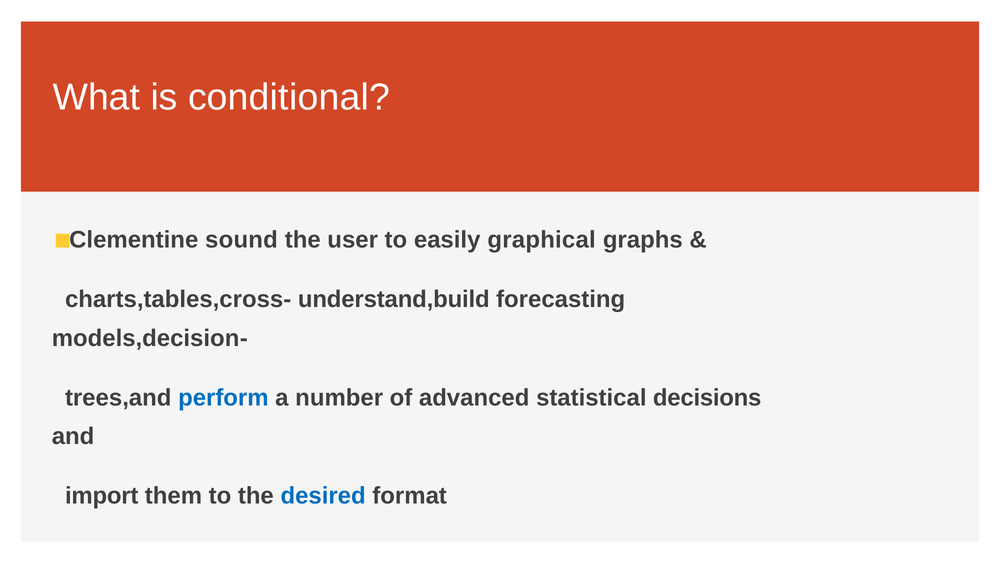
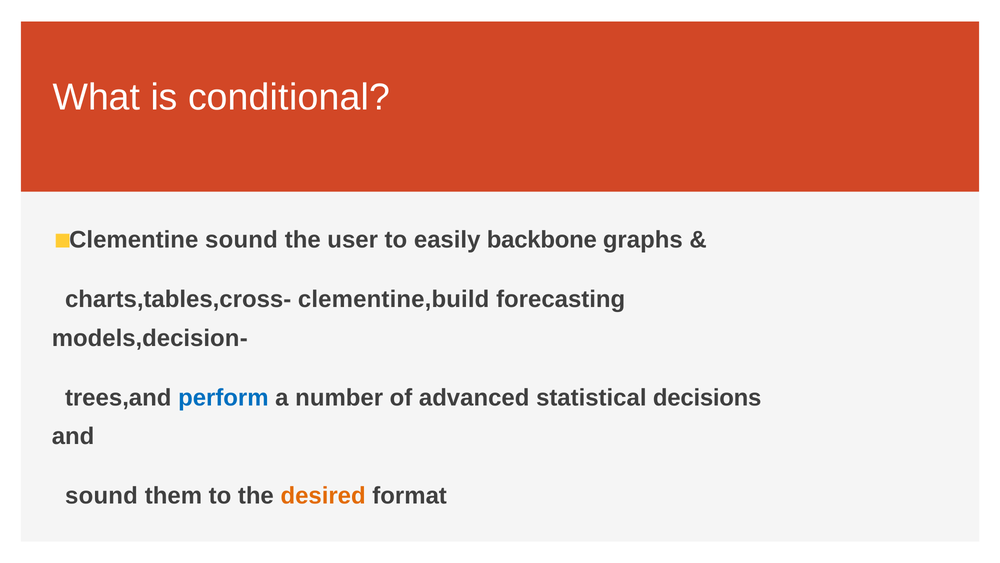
graphical: graphical -> backbone (542, 240)
understand,build: understand,build -> clementine,build (394, 299)
import: import -> sound (101, 495)
desired colour: blue -> orange (323, 495)
